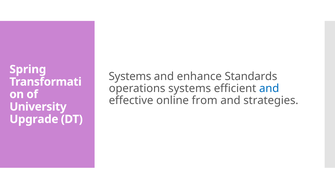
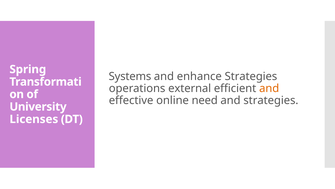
enhance Standards: Standards -> Strategies (251, 76)
operations systems: systems -> external (190, 88)
and colour: blue -> orange (269, 88)
from: from -> need (205, 100)
Upgrade: Upgrade -> Licenses (34, 119)
